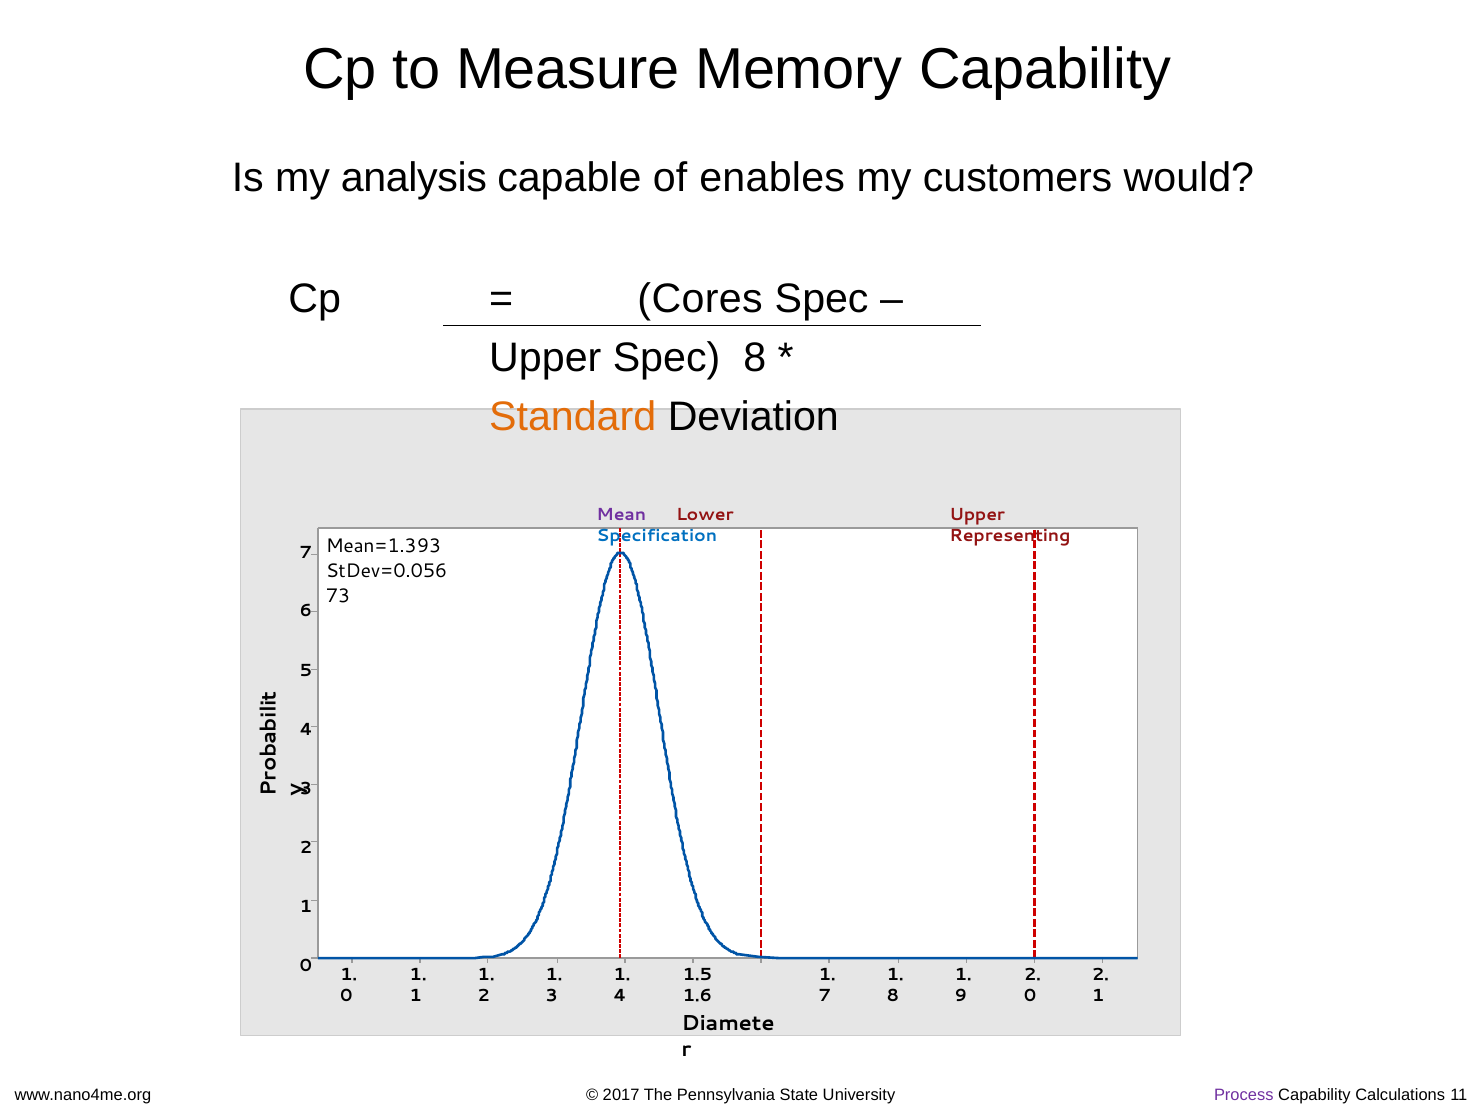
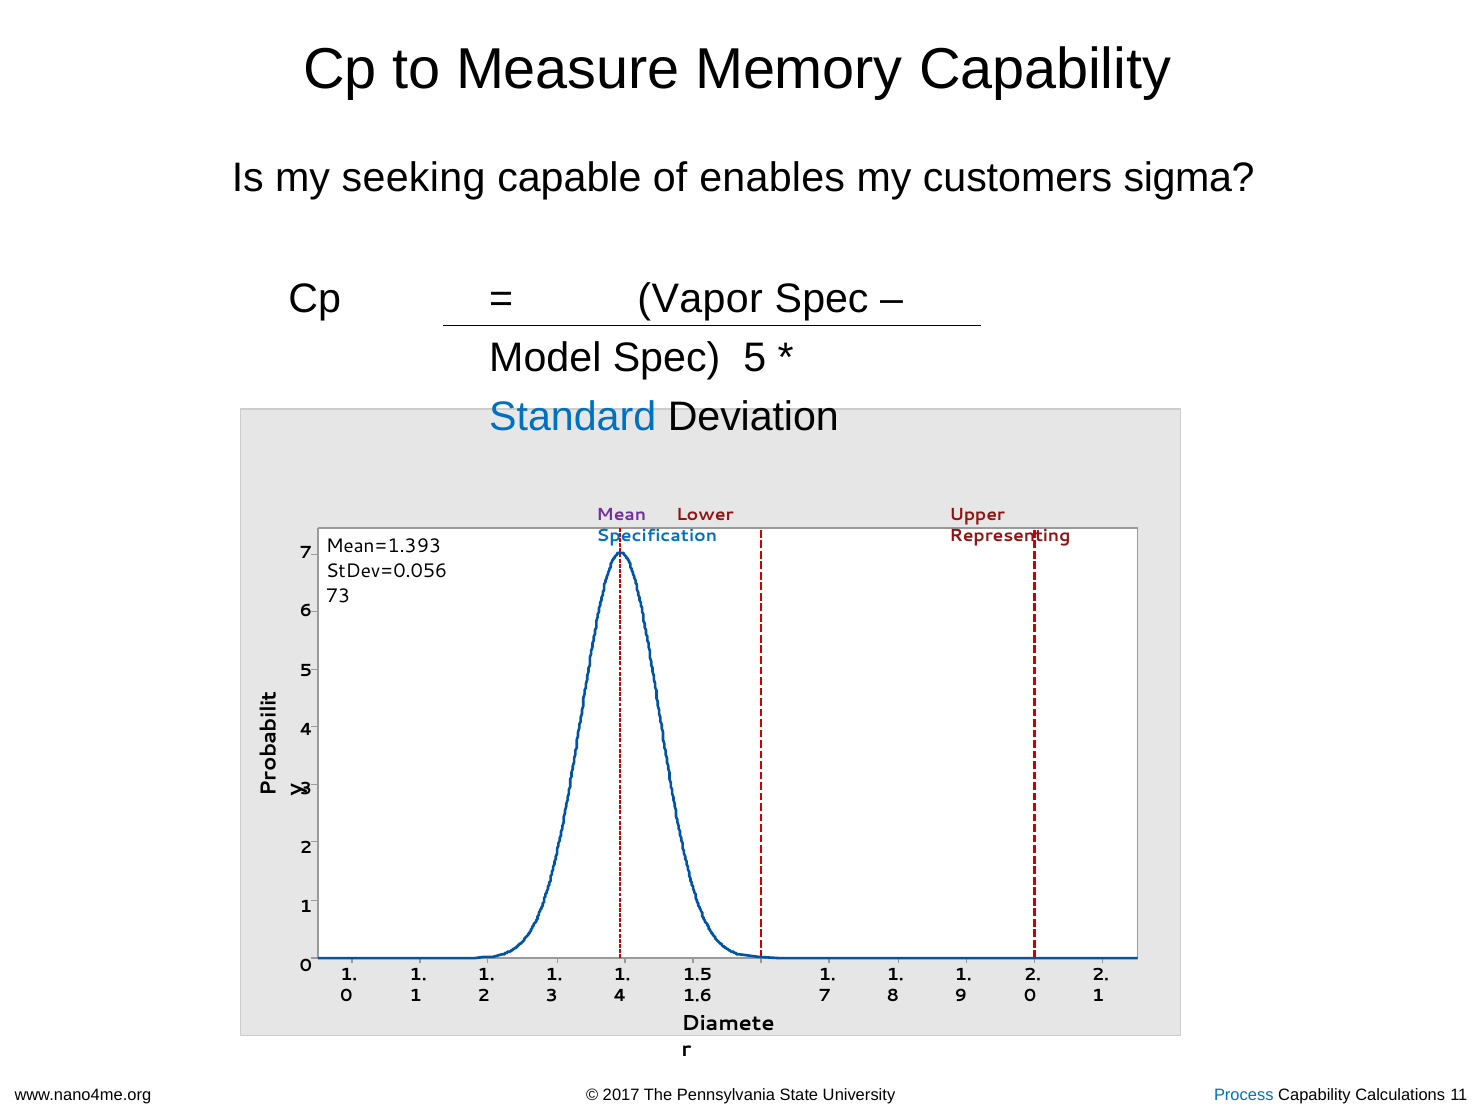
analysis: analysis -> seeking (414, 177)
would: would -> sigma (1189, 177)
Cores: Cores -> Vapor (700, 298)
Upper: Upper -> Model (545, 358)
Spec 8: 8 -> 5 (755, 358)
Standard colour: orange -> blue (573, 417)
Process colour: purple -> blue (1244, 1095)
